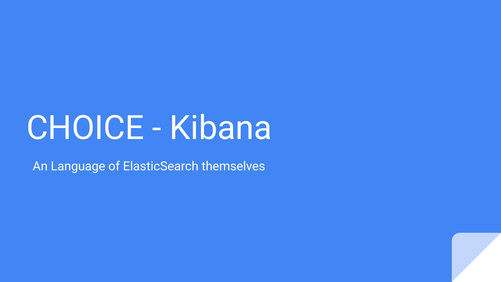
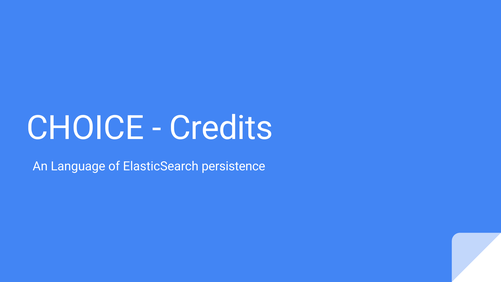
Kibana: Kibana -> Credits (221, 128)
themselves: themselves -> persistence (233, 166)
